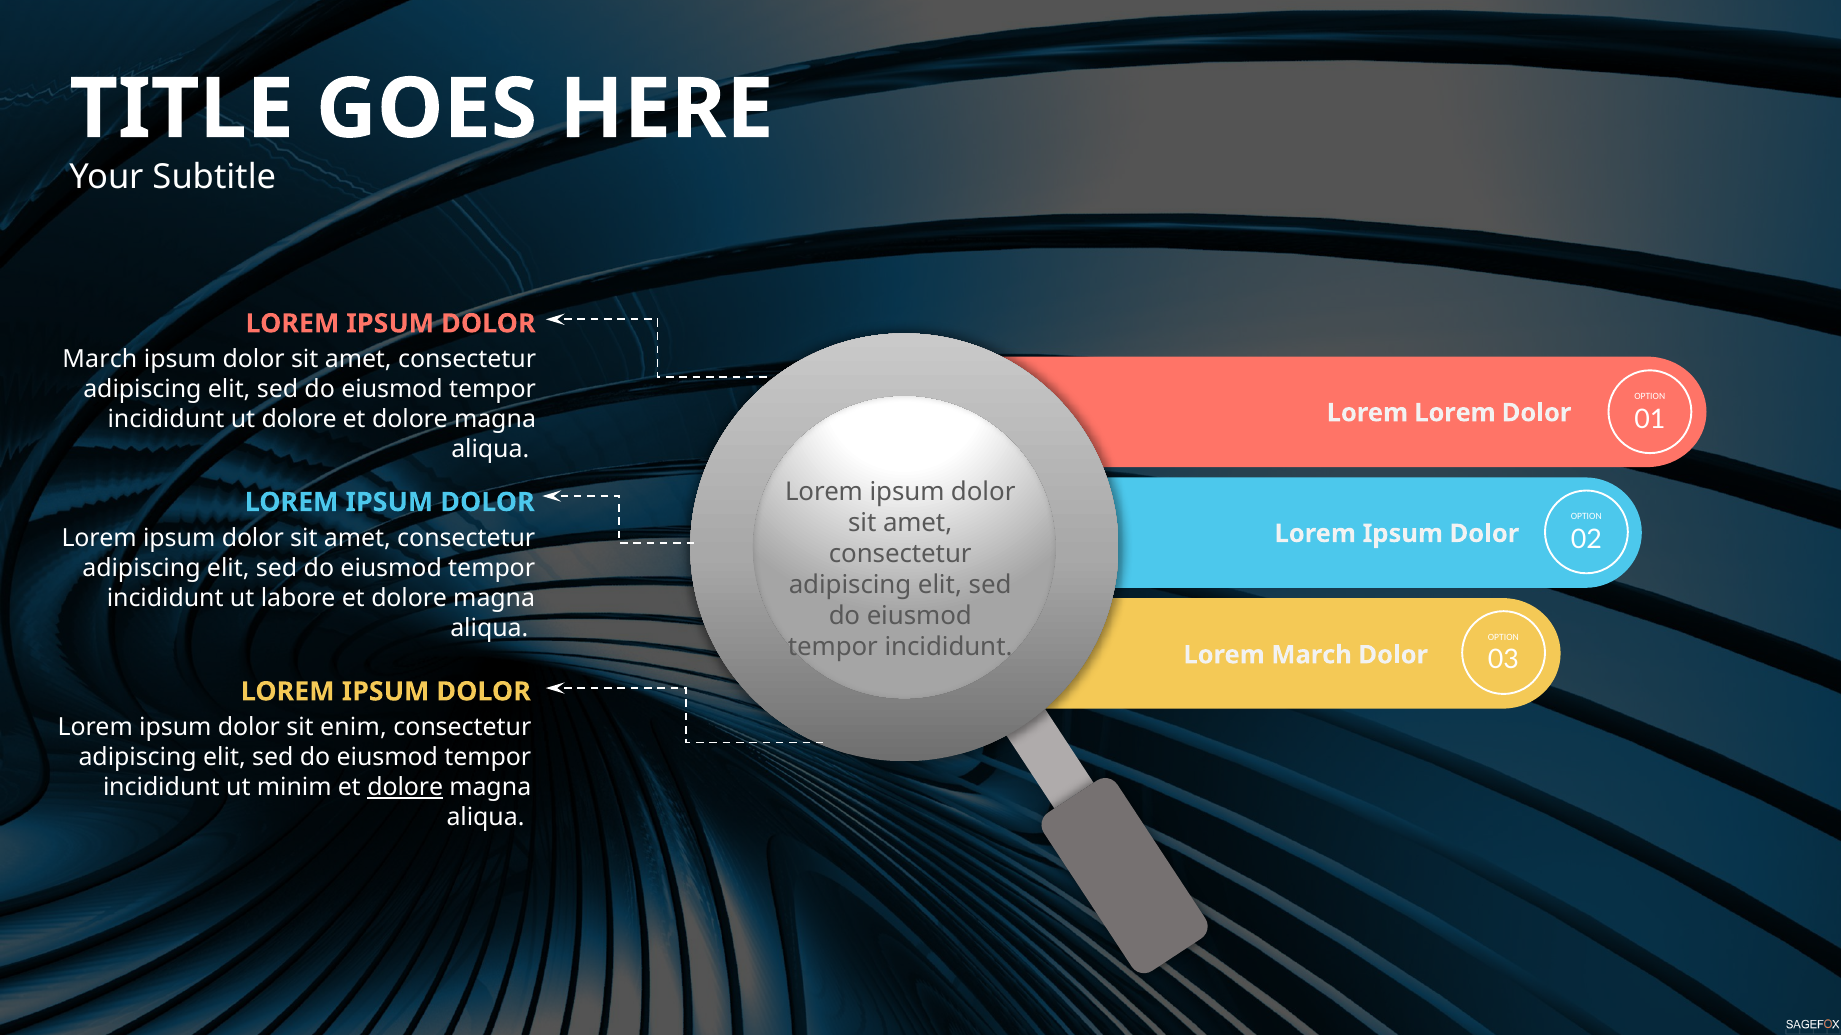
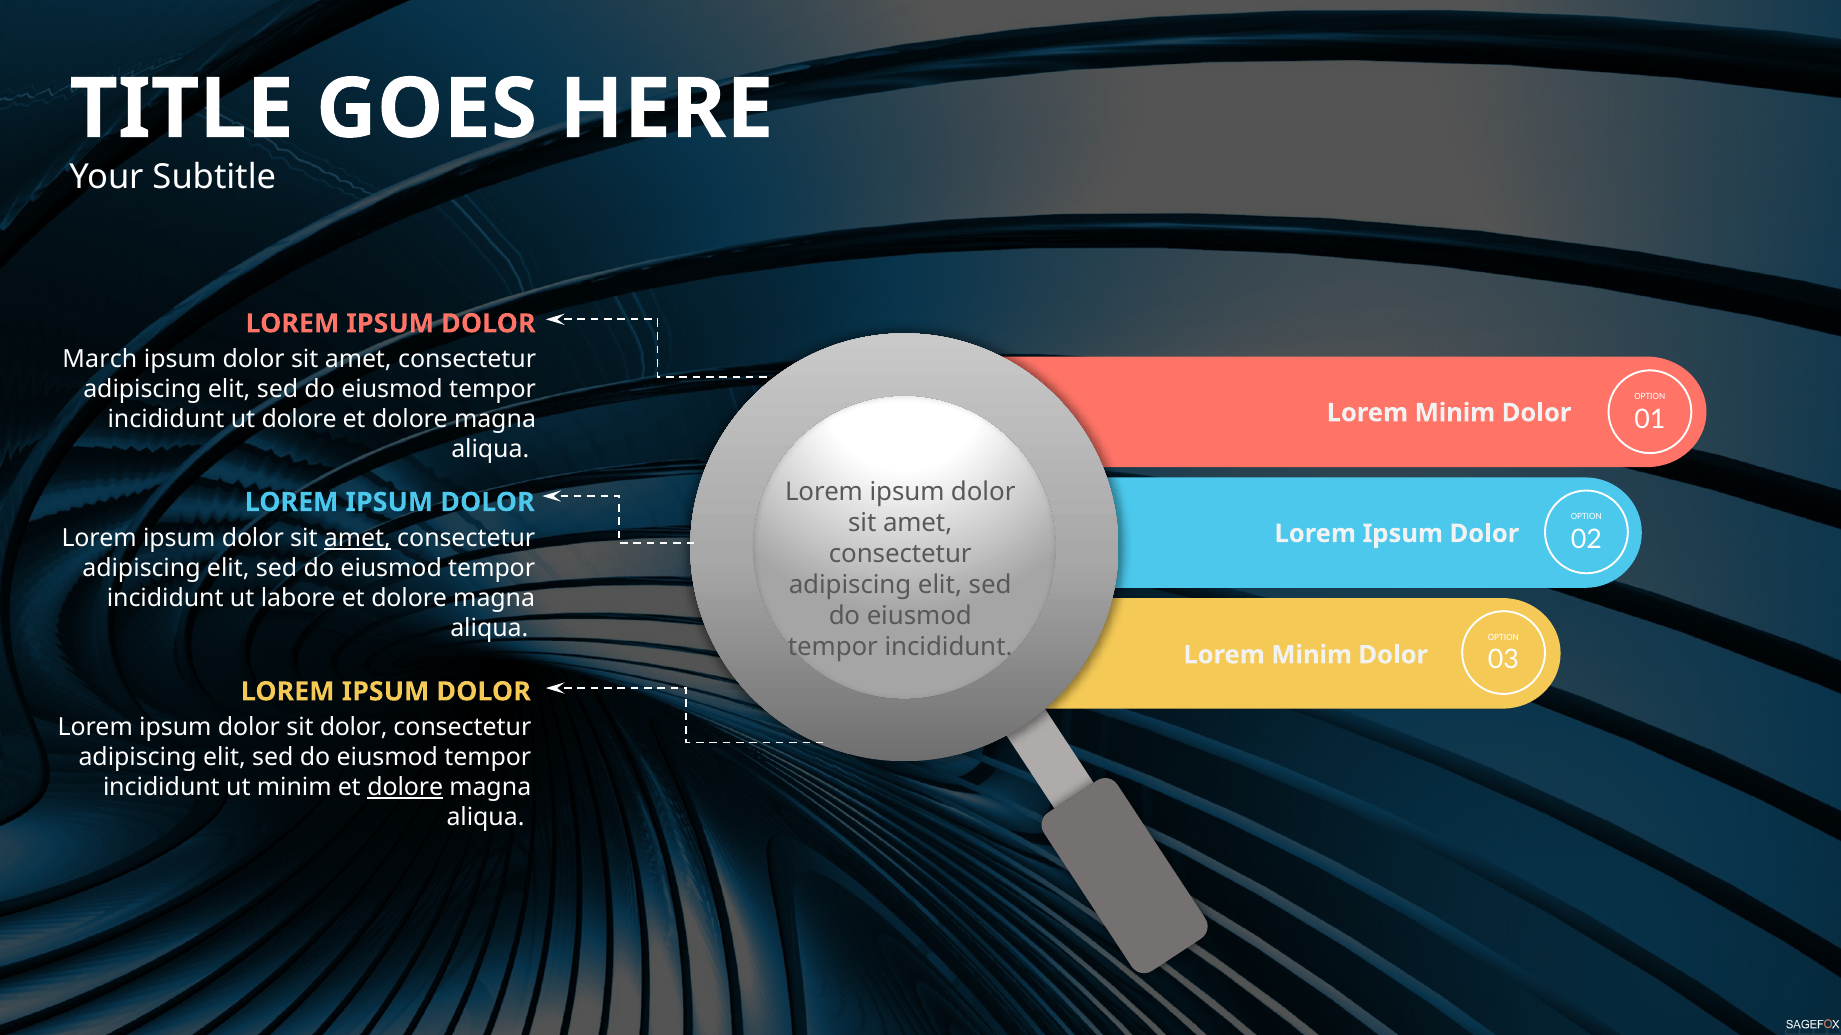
Lorem: Lorem -> Minim (1455, 413)
amet underline: none -> present (357, 538)
March: March -> Minim (1312, 655)
sit enim: enim -> dolor (354, 728)
